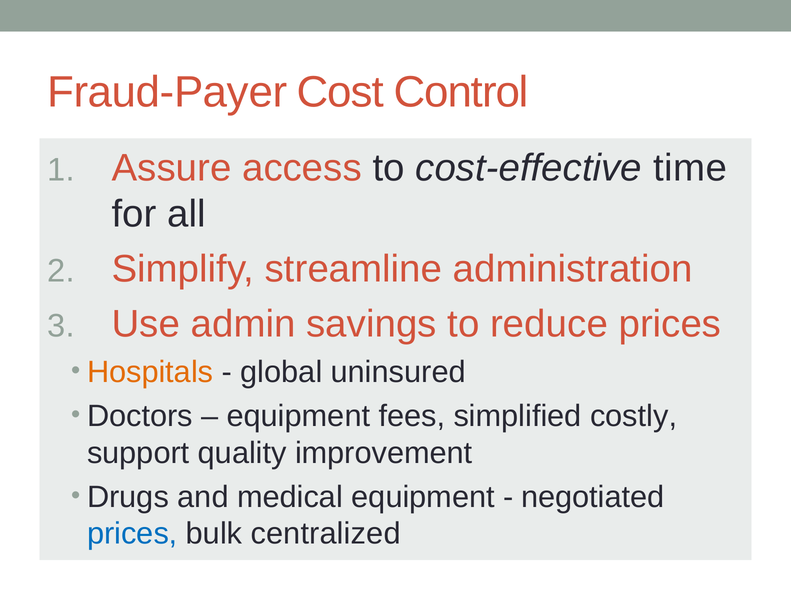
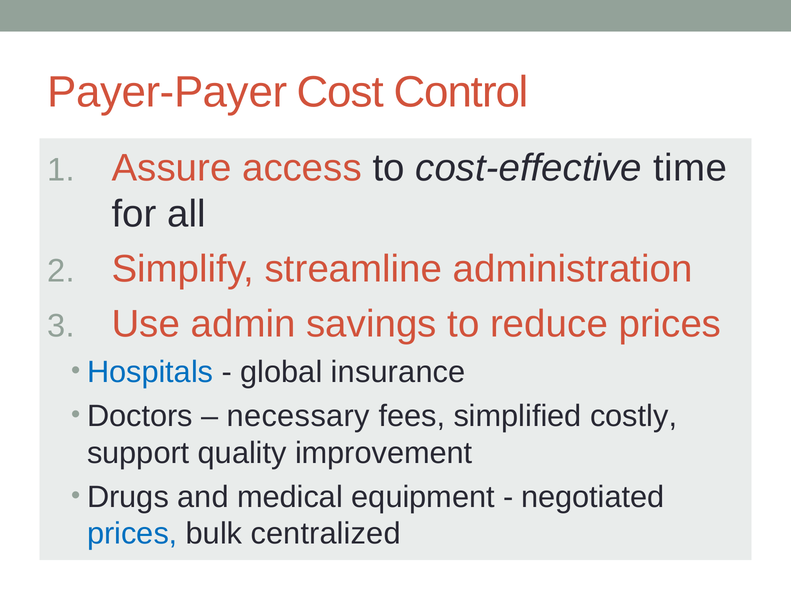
Fraud-Payer: Fraud-Payer -> Payer-Payer (167, 92)
Hospitals colour: orange -> blue (150, 372)
uninsured: uninsured -> insurance (398, 372)
equipment: equipment -> necessary (298, 416)
